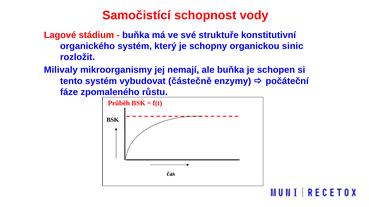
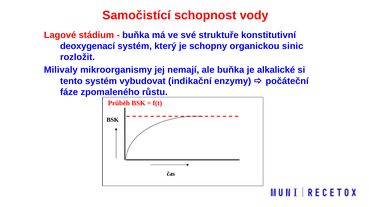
organického: organického -> deoxygenací (88, 46)
schopen: schopen -> alkalické (276, 70)
částečně: částečně -> indikační (190, 81)
